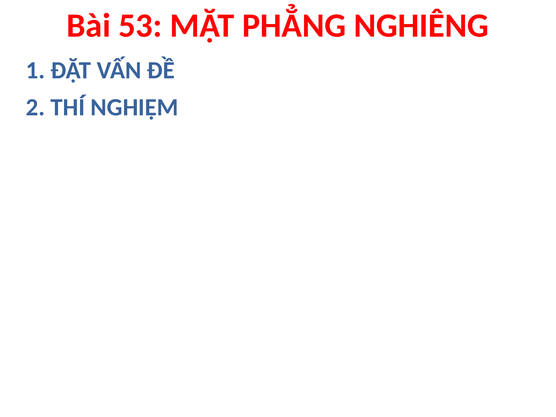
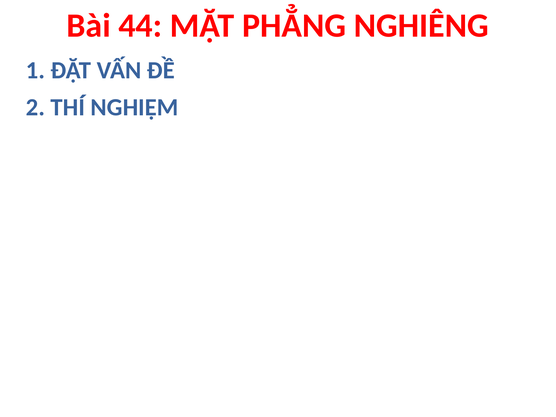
53: 53 -> 44 (140, 25)
